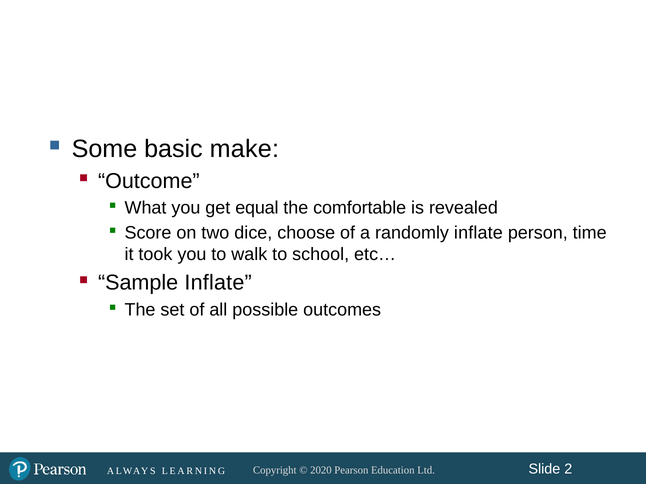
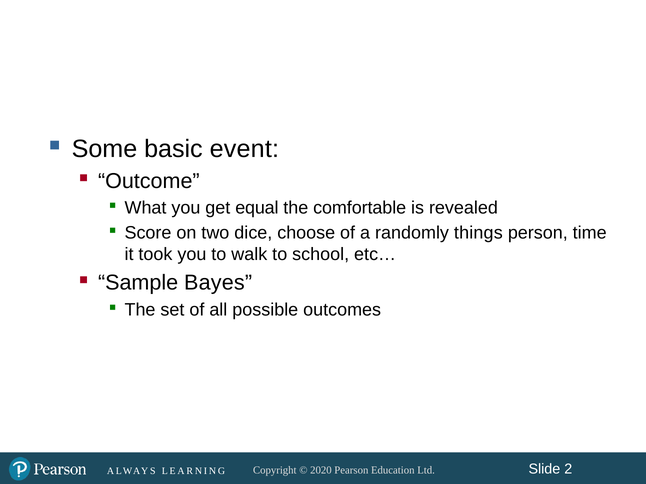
make: make -> event (244, 149)
randomly inflate: inflate -> things (478, 233)
Sample Inflate: Inflate -> Bayes (218, 283)
